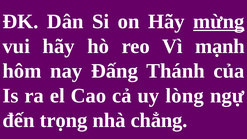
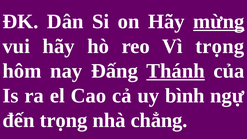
Vì mạnh: mạnh -> trọng (220, 46)
Thánh underline: none -> present (176, 71)
lòng: lòng -> bình (185, 96)
